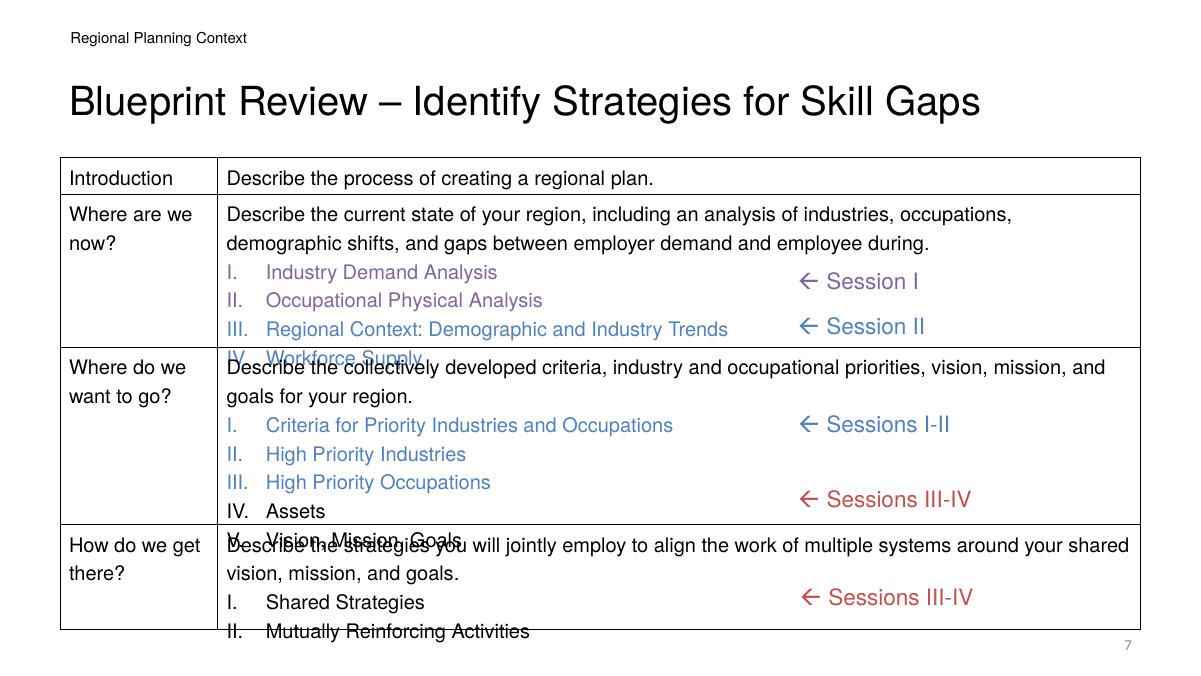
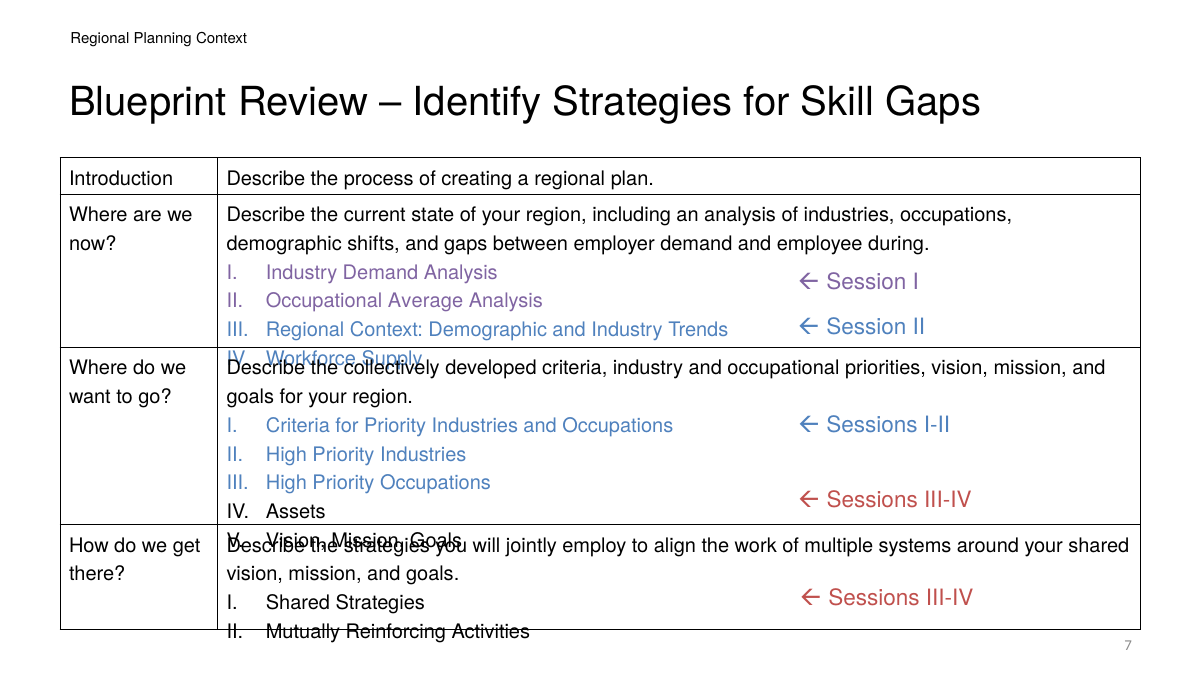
Physical: Physical -> Average (426, 301)
